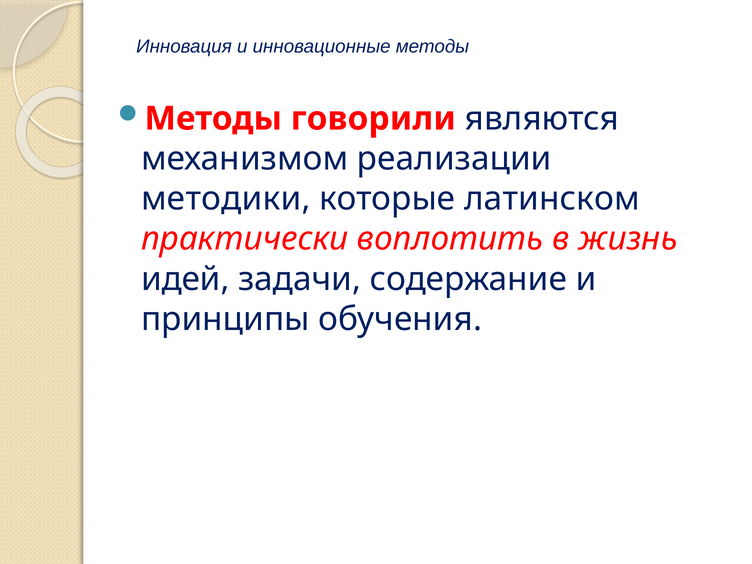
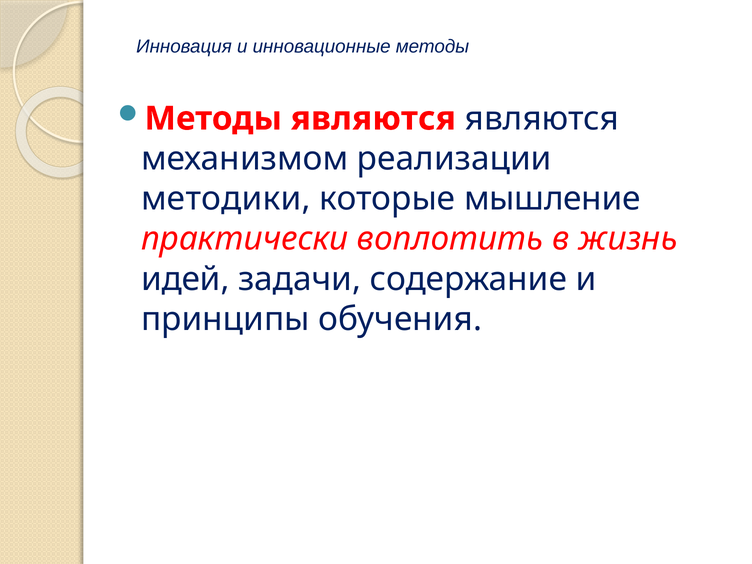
Методы говорили: говорили -> являются (373, 119)
латинском: латинском -> мышление (552, 199)
